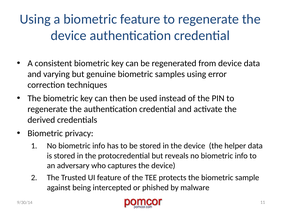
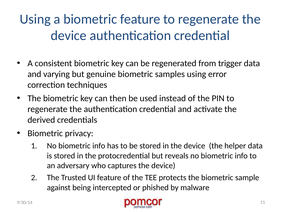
from device: device -> trigger (230, 63)
